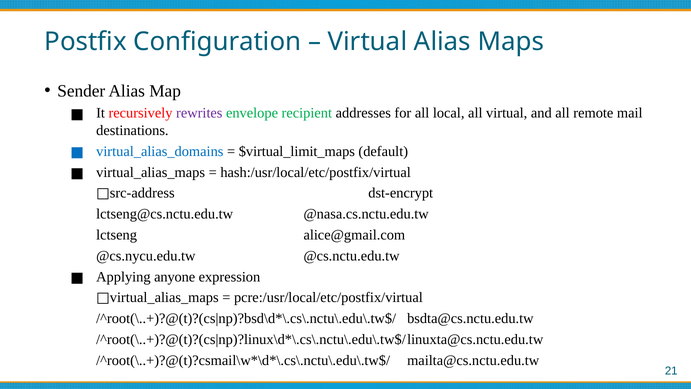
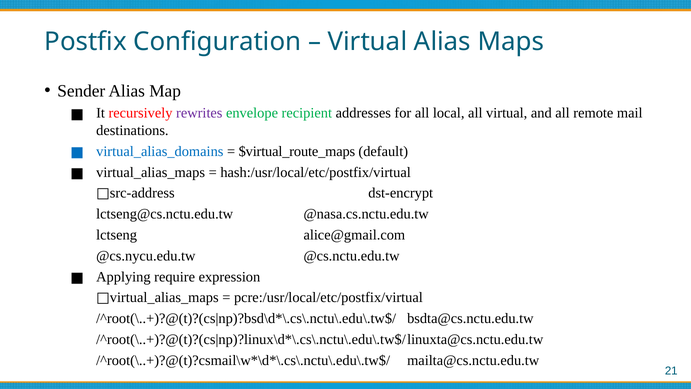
$virtual_limit_maps: $virtual_limit_maps -> $virtual_route_maps (297, 151)
anyone: anyone -> require (175, 277)
